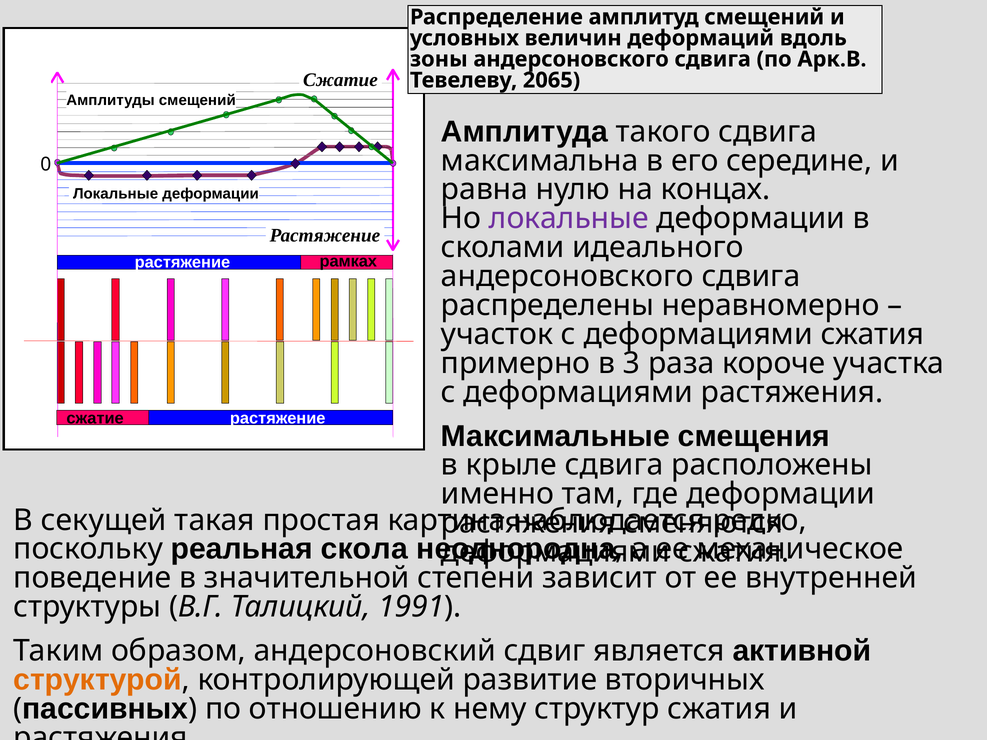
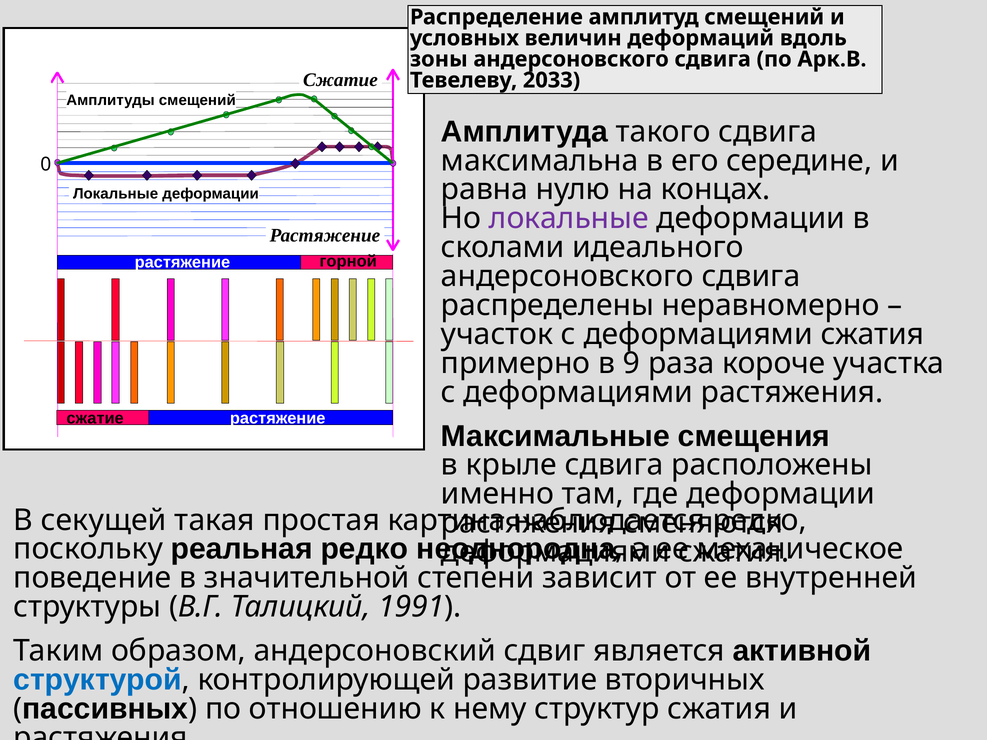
2065: 2065 -> 2033 (551, 80)
рамках: рамках -> горной (348, 261)
3: 3 -> 9 (632, 363)
реальная скола: скола -> редко (364, 549)
структурой colour: orange -> blue (98, 680)
